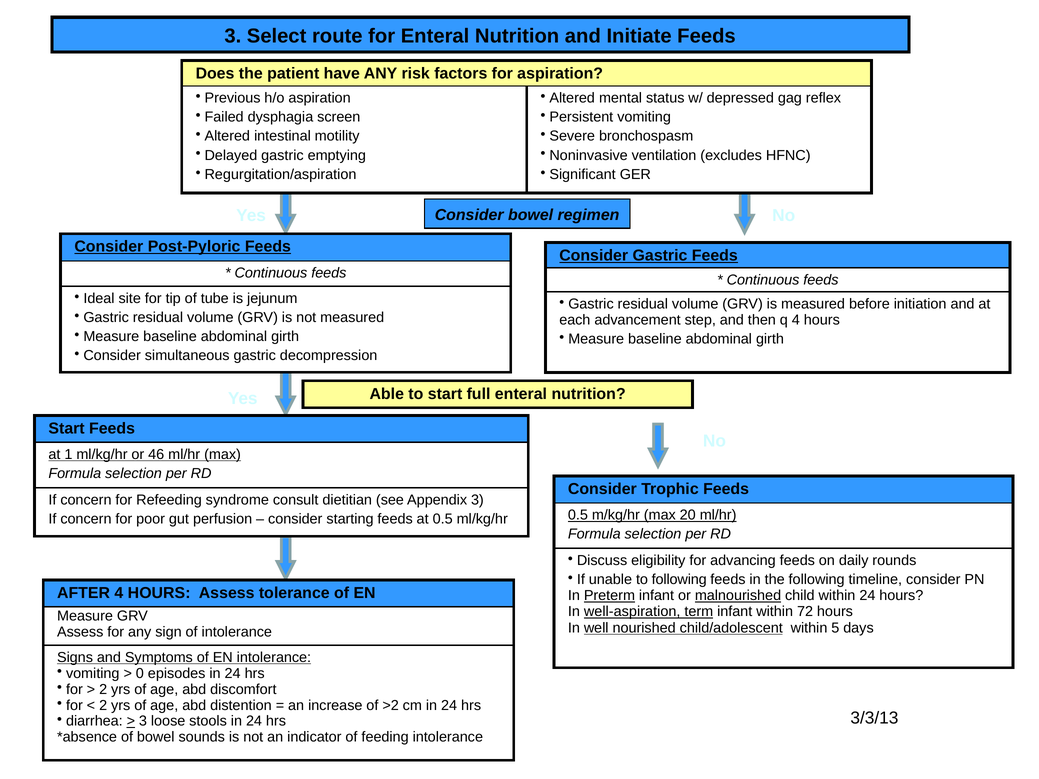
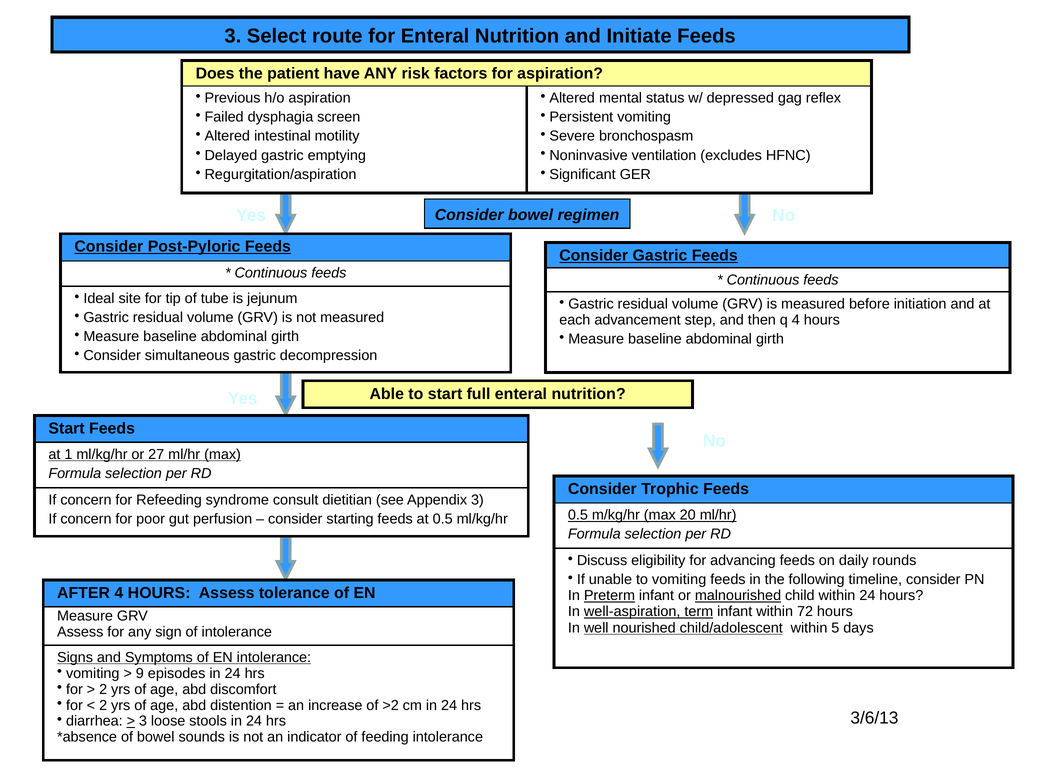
46: 46 -> 27 (156, 455)
to following: following -> vomiting (679, 580)
0: 0 -> 9 (140, 674)
3/3/13: 3/3/13 -> 3/6/13 (874, 718)
